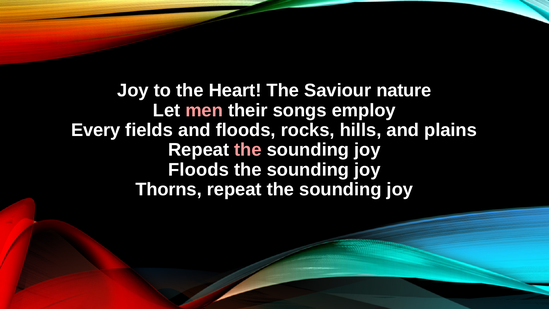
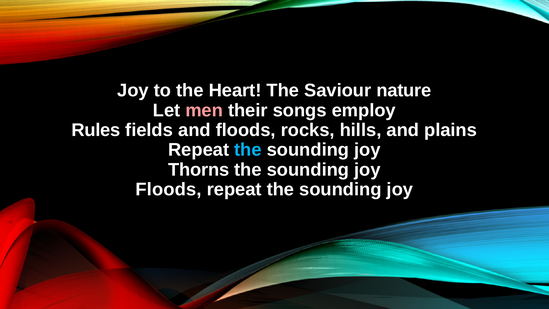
Every: Every -> Rules (96, 130)
the colour: pink -> light blue (248, 150)
Floods: Floods -> Thorns (199, 170)
Thorns: Thorns -> Floods (168, 189)
